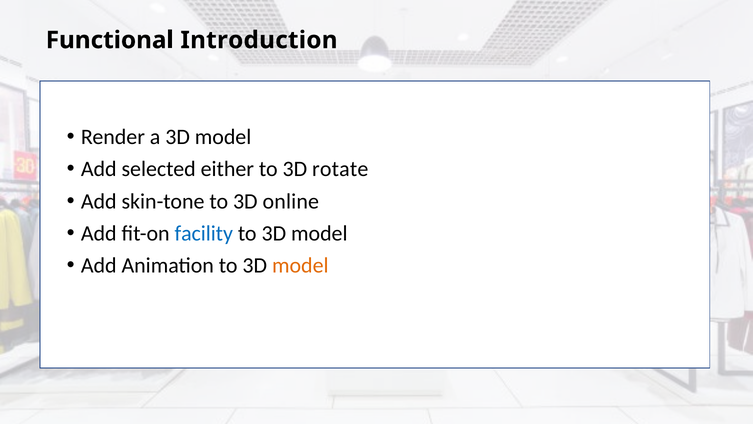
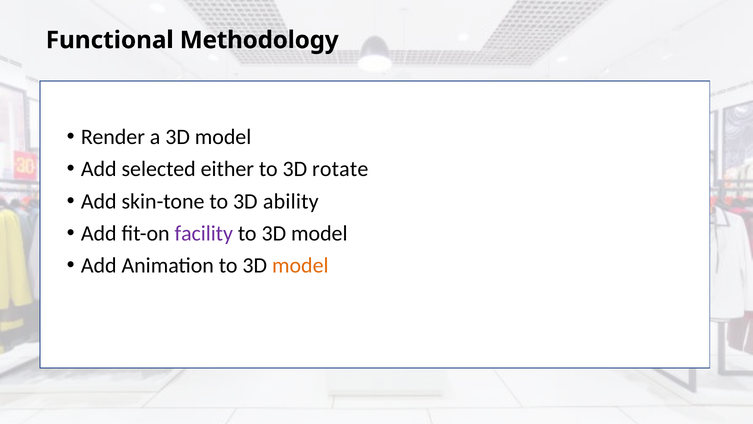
Introduction: Introduction -> Methodology (259, 40)
online: online -> ability (291, 201)
facility colour: blue -> purple (204, 233)
